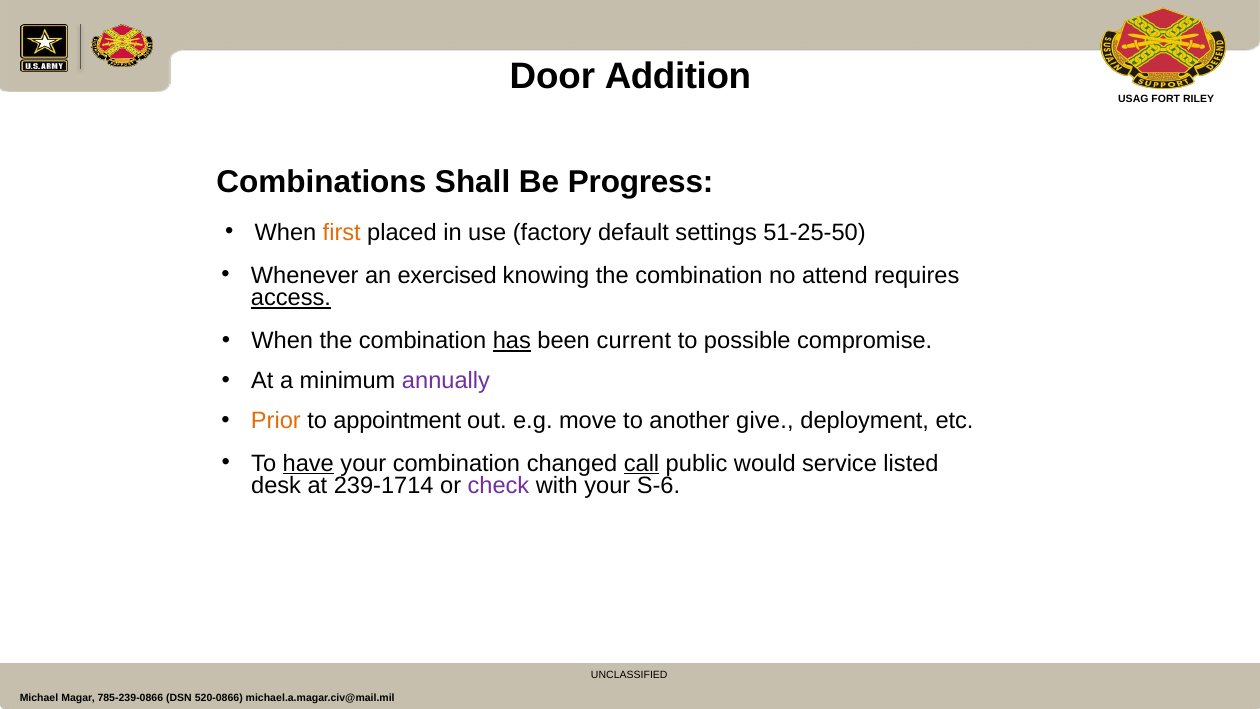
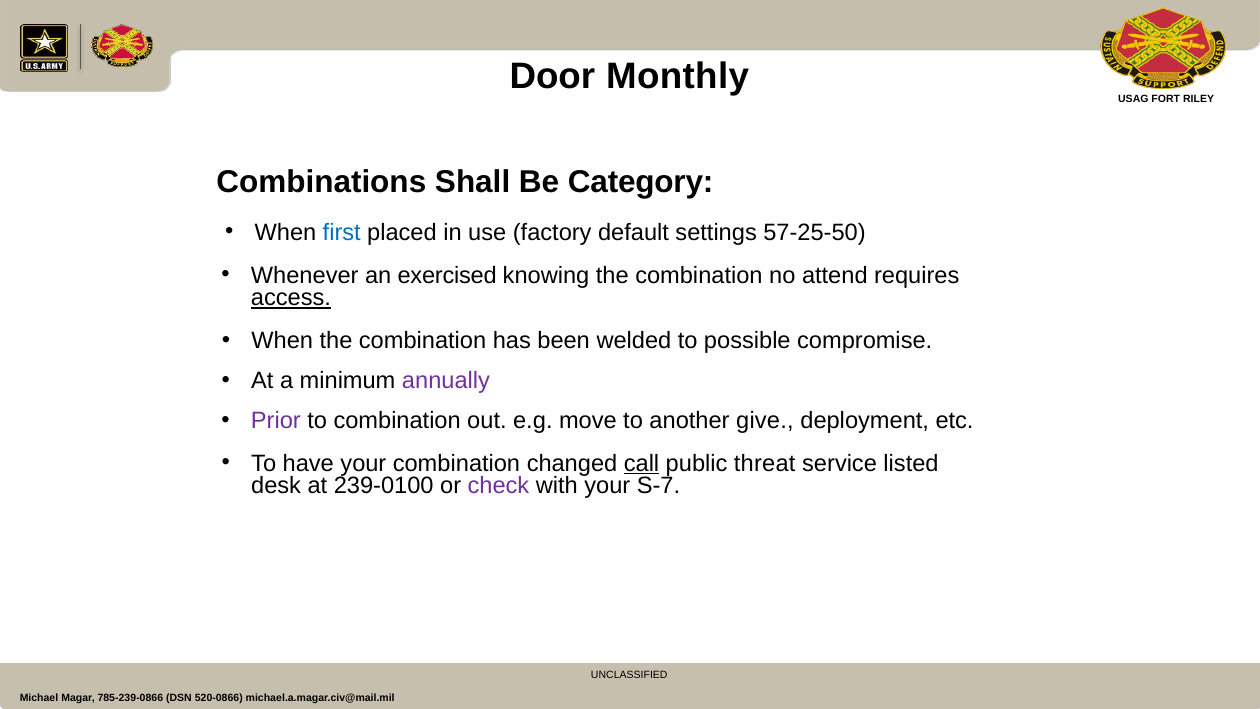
Addition: Addition -> Monthly (678, 77)
Progress: Progress -> Category (641, 182)
first colour: orange -> blue (342, 232)
51-25-50: 51-25-50 -> 57-25-50 (815, 232)
has underline: present -> none (512, 341)
current: current -> welded (634, 341)
Prior colour: orange -> purple (276, 421)
to appointment: appointment -> combination (397, 421)
have underline: present -> none (308, 463)
would: would -> threat (765, 463)
239-1714: 239-1714 -> 239-0100 (384, 486)
S-6: S-6 -> S-7 (658, 486)
